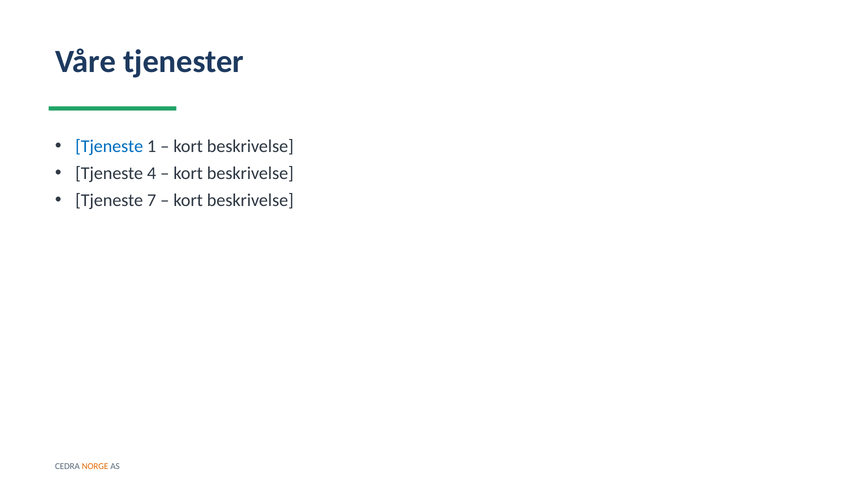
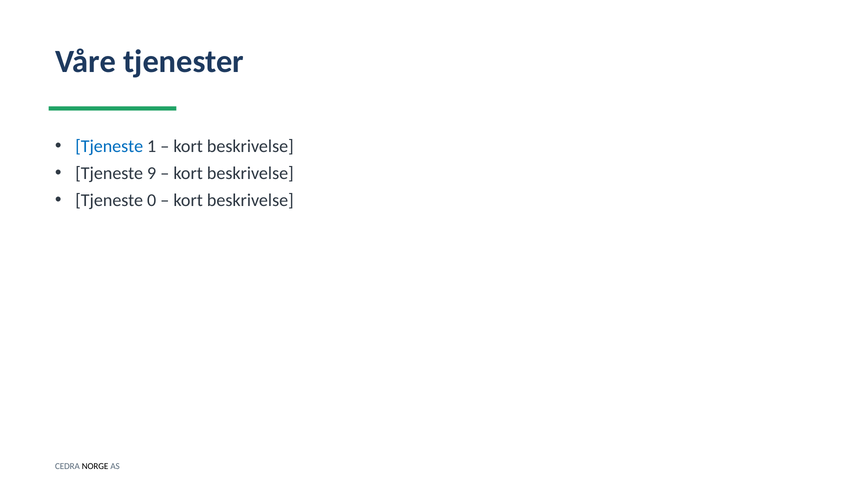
4: 4 -> 9 (152, 174)
7: 7 -> 0 (152, 201)
NORGE colour: orange -> black (95, 467)
